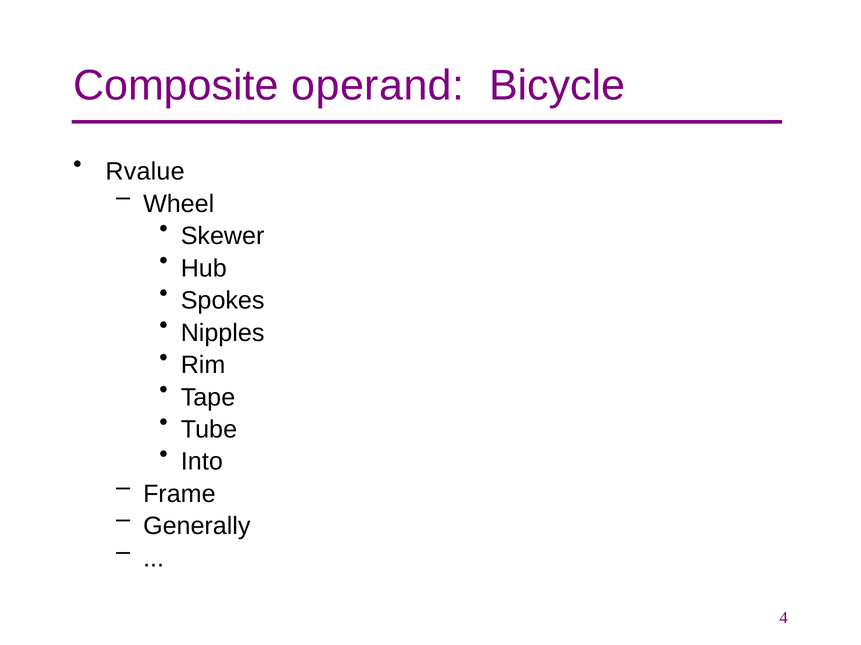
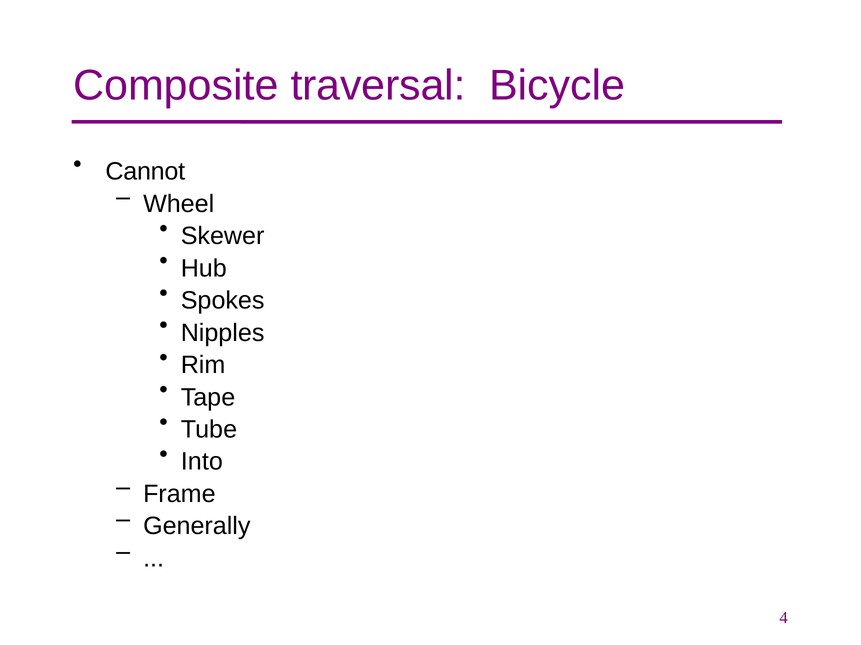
operand: operand -> traversal (378, 86)
Rvalue: Rvalue -> Cannot (145, 172)
